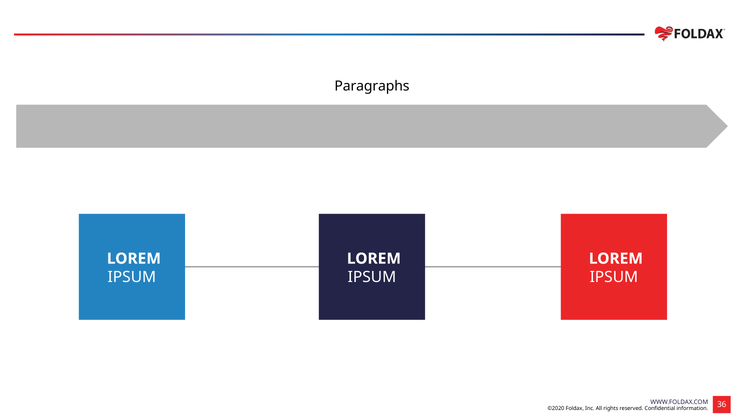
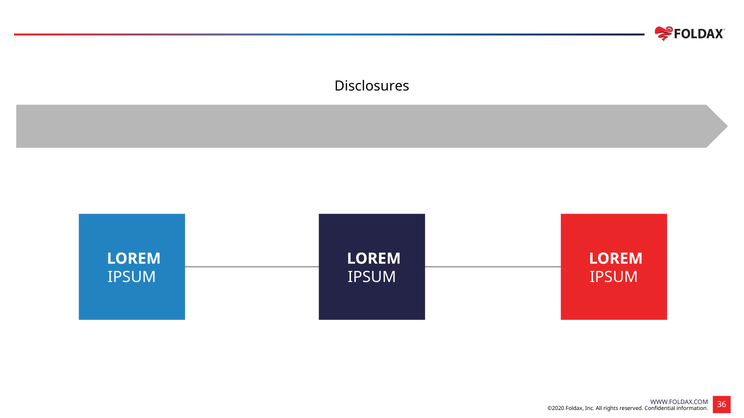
Paragraphs: Paragraphs -> Disclosures (372, 86)
